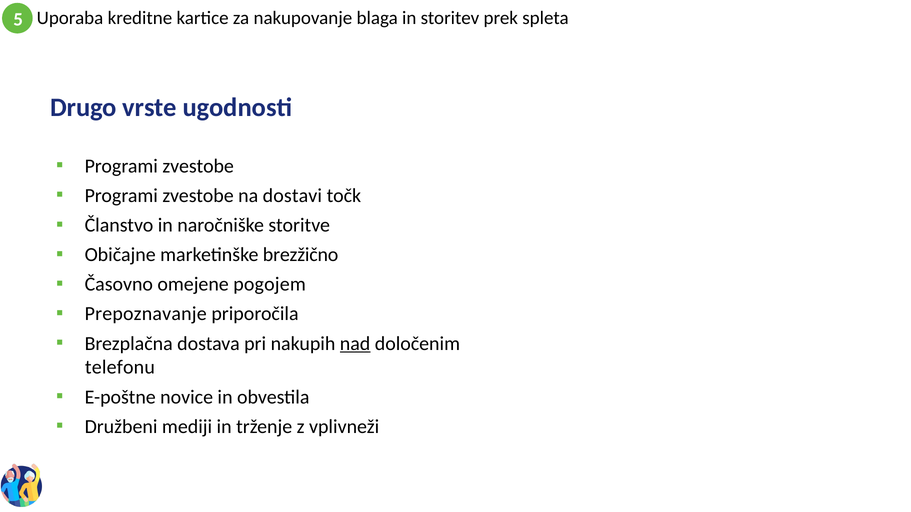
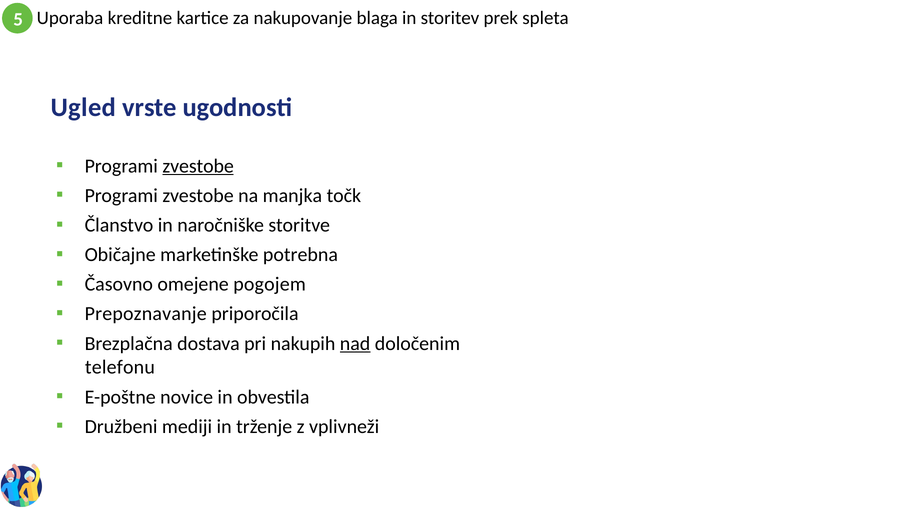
Drugo: Drugo -> Ugled (83, 108)
zvestobe underline: none -> present (198, 166)
dostavi: dostavi -> manjka (292, 196)
brezžično: brezžično -> potrebna (300, 255)
